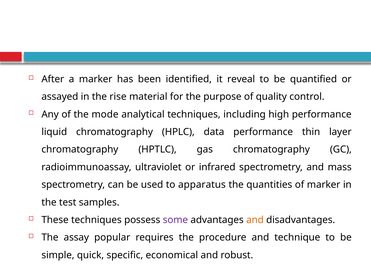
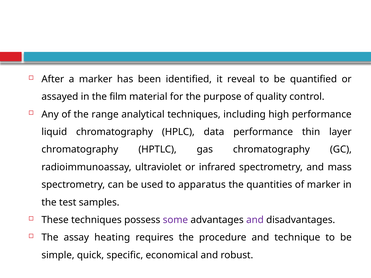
rise: rise -> film (118, 97)
mode: mode -> range (105, 114)
and colour: orange -> purple (255, 220)
popular: popular -> heating (112, 238)
